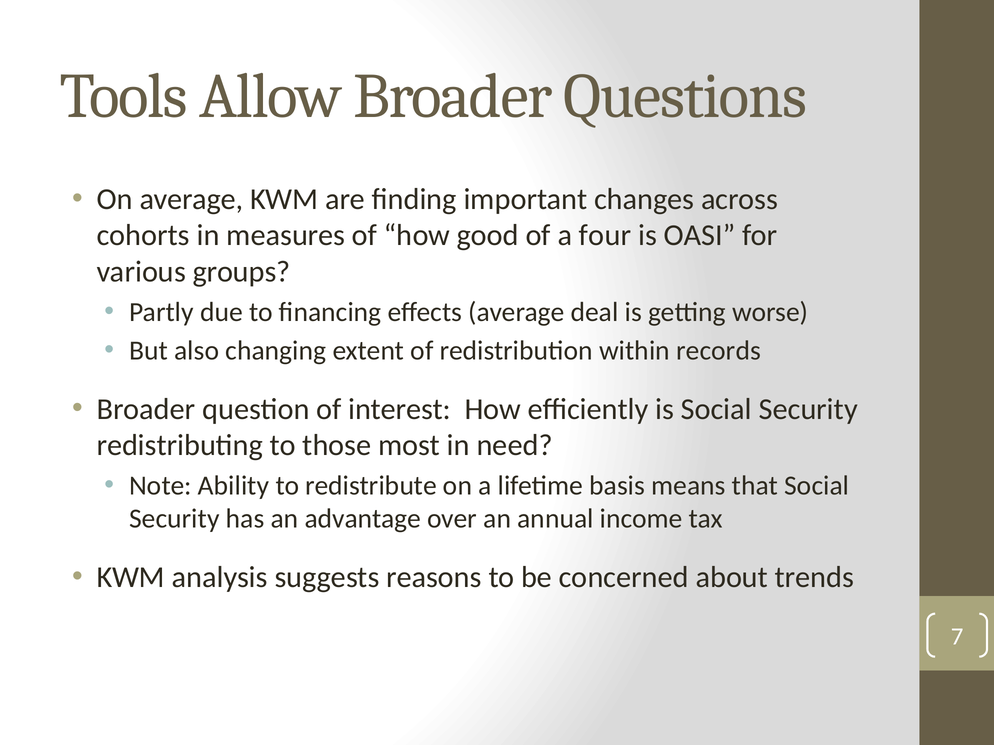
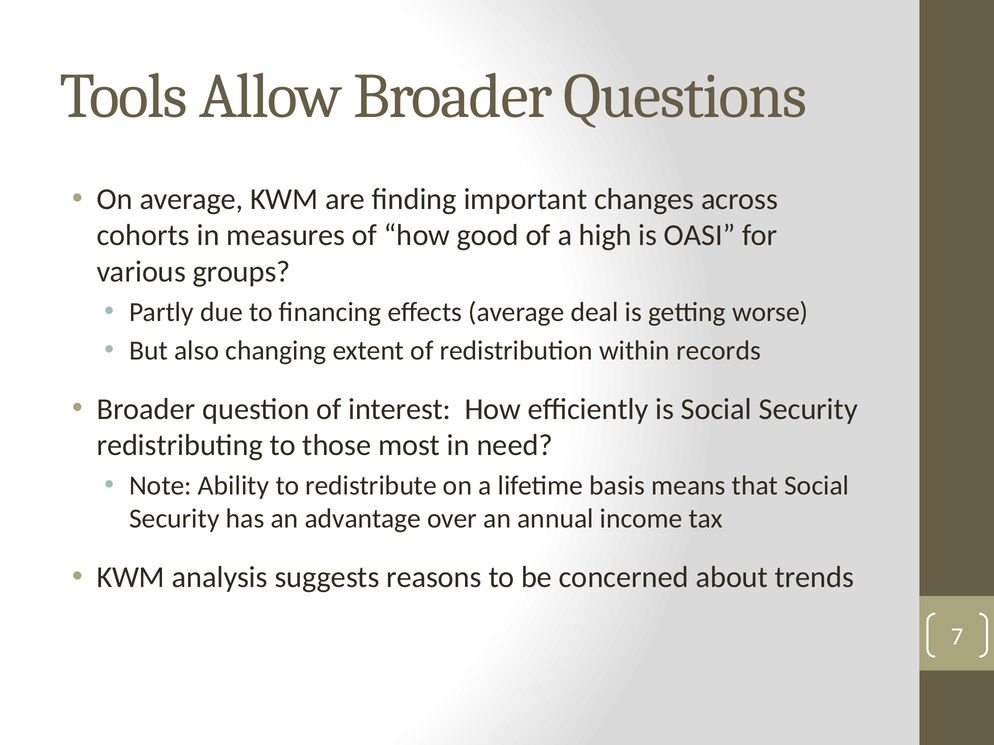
four: four -> high (605, 236)
